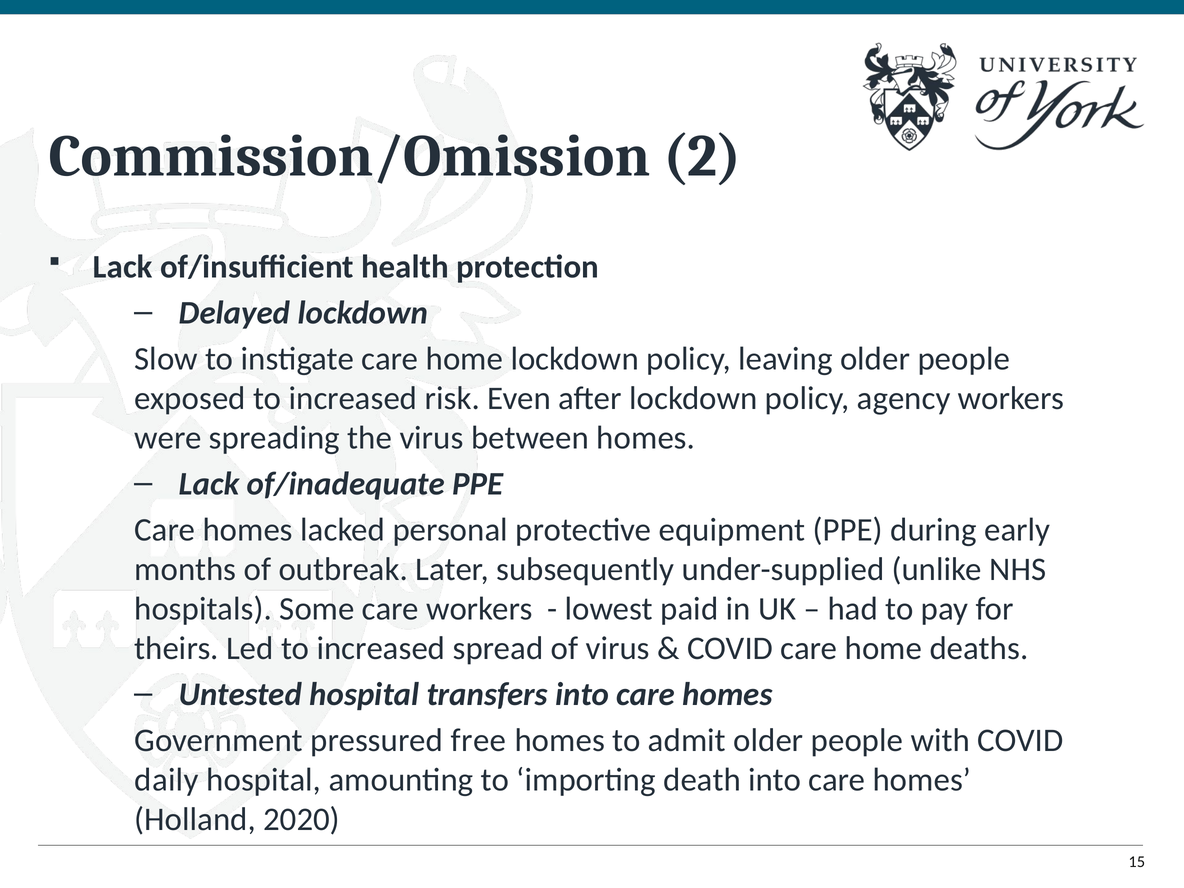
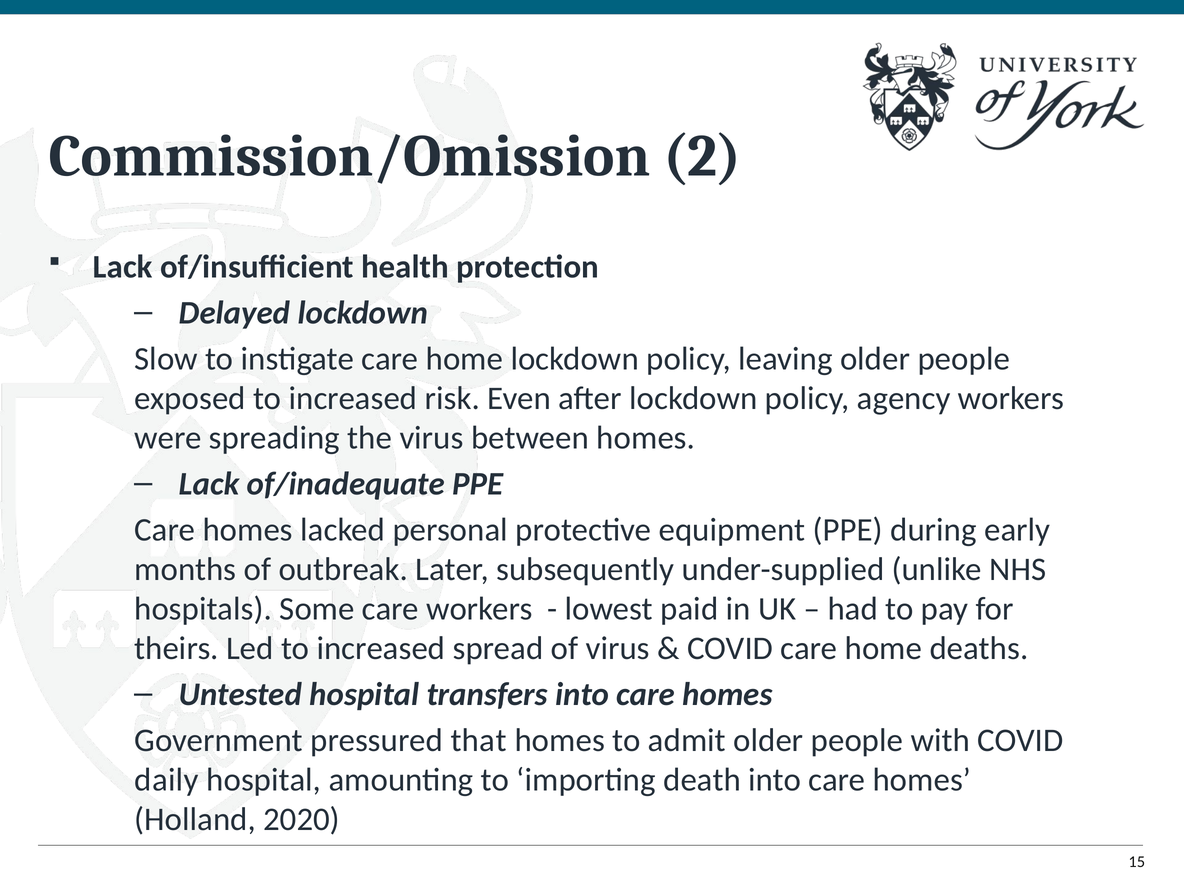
free: free -> that (479, 741)
